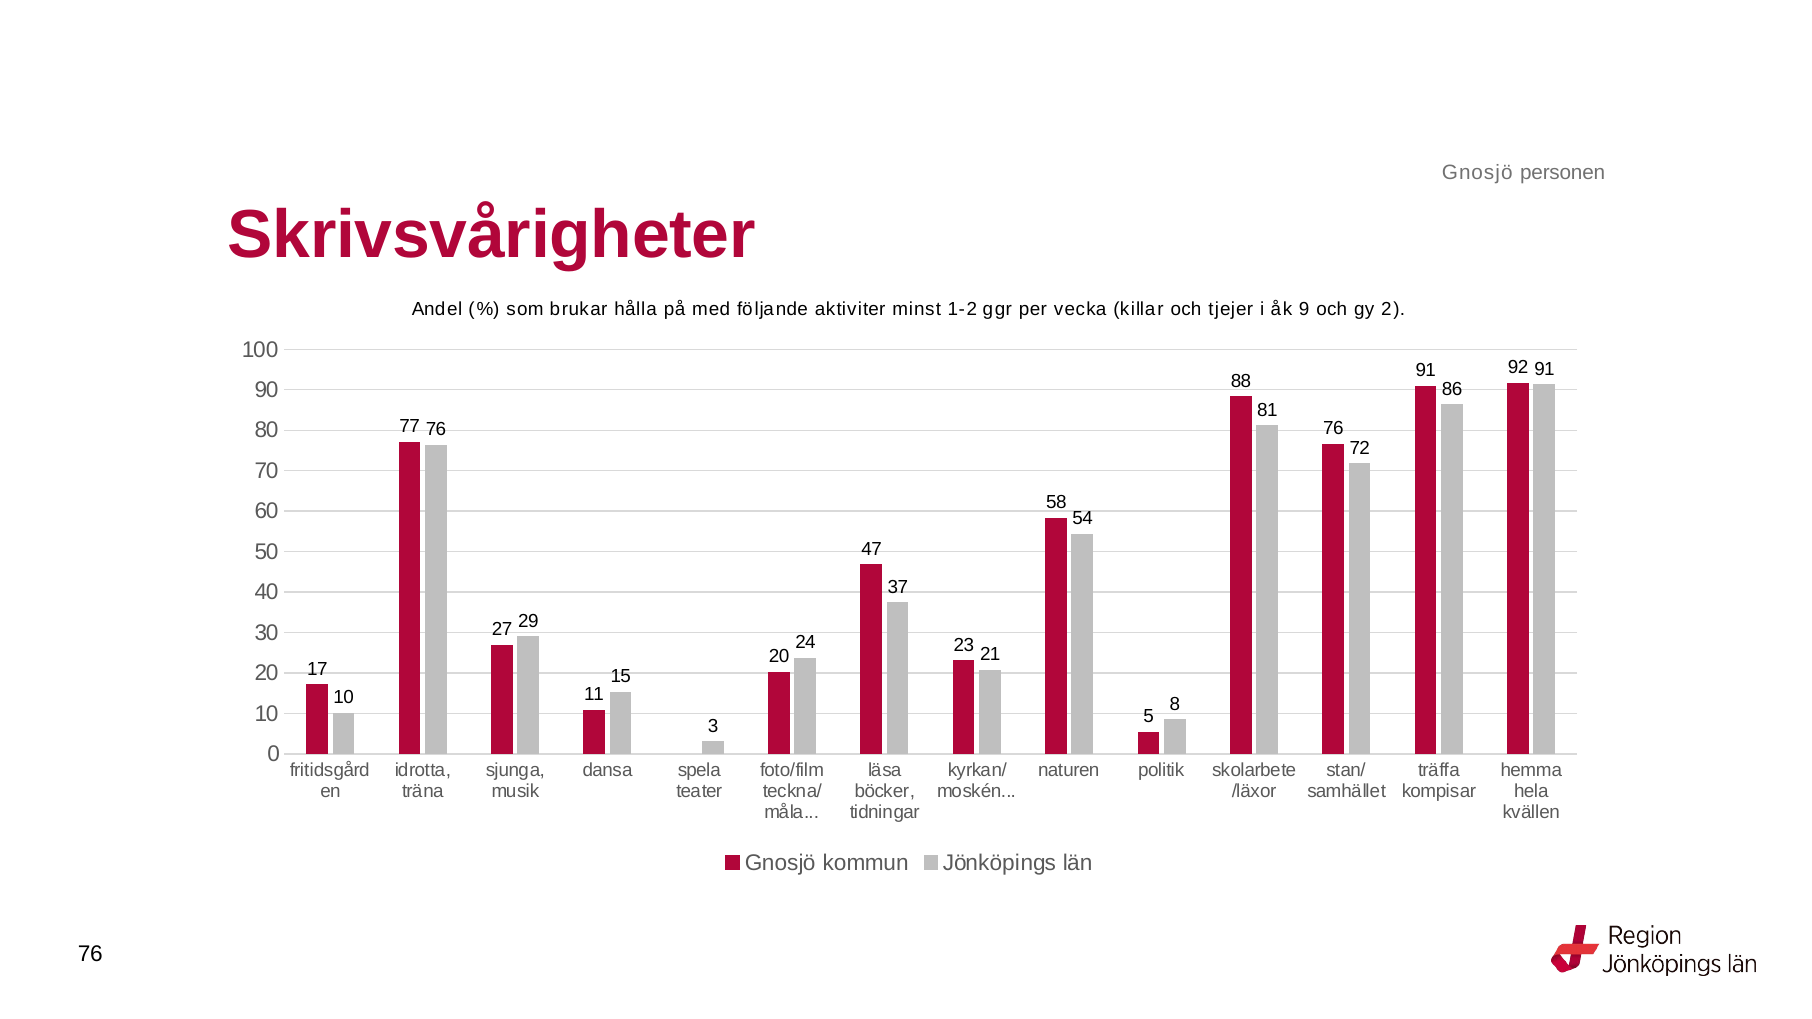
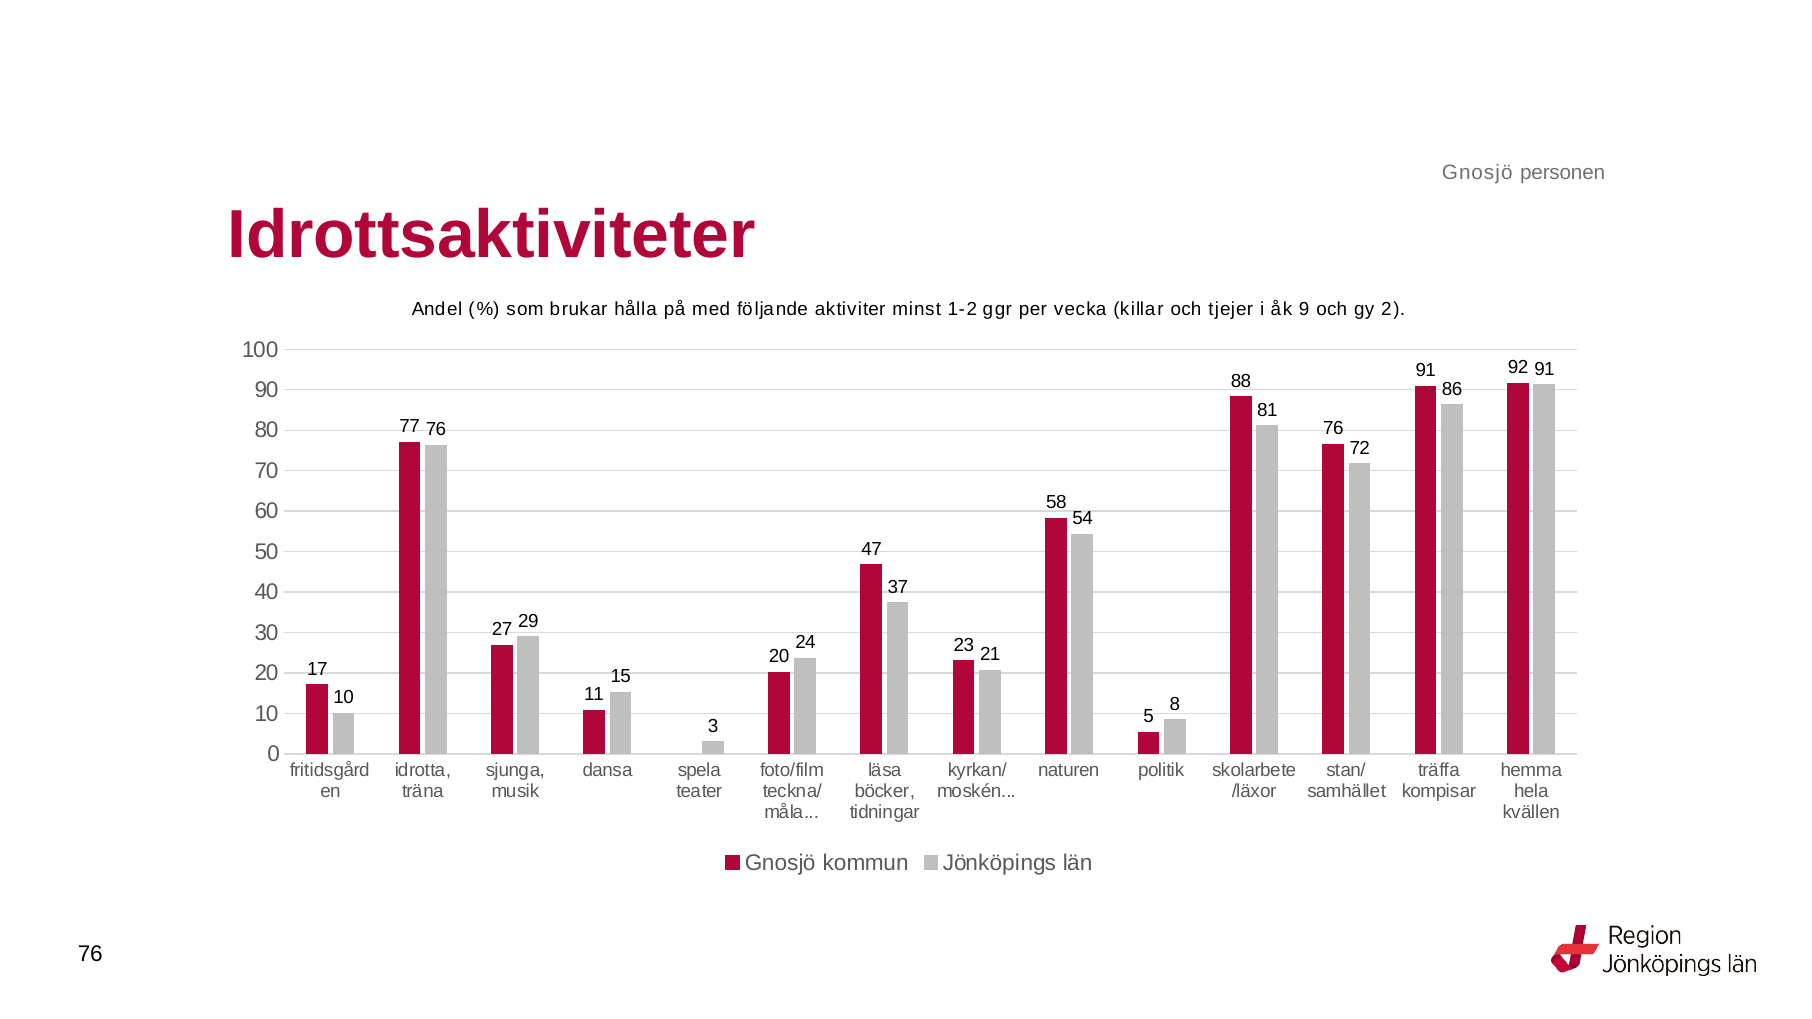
Skrivsvårigheter: Skrivsvårigheter -> Idrottsaktiviteter (492, 235)
